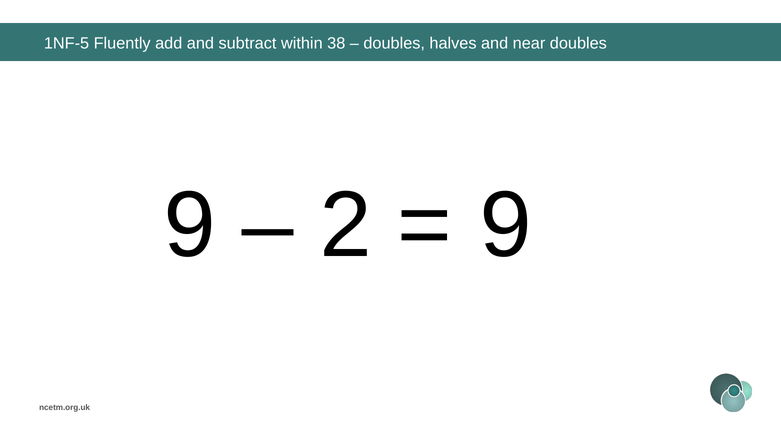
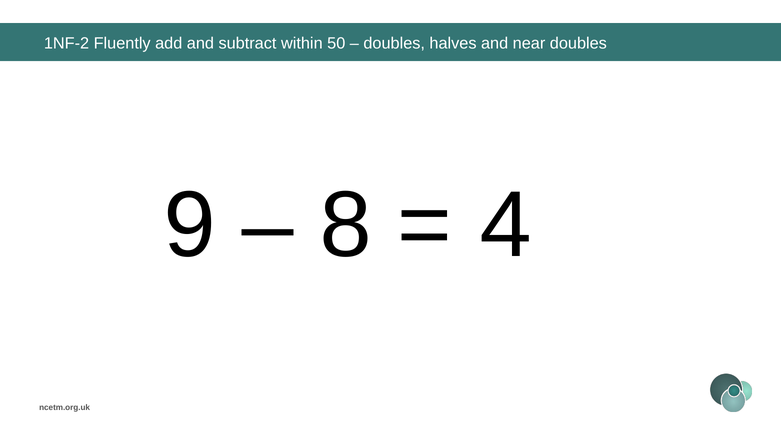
1NF-5: 1NF-5 -> 1NF-2 (67, 44)
38: 38 -> 50 (336, 44)
2: 2 -> 8 (346, 225)
9: 9 -> 4 (506, 225)
